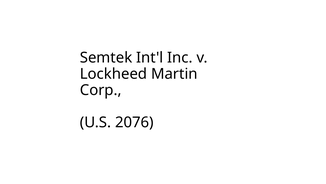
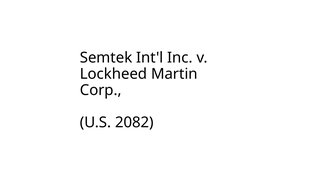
2076: 2076 -> 2082 (134, 122)
